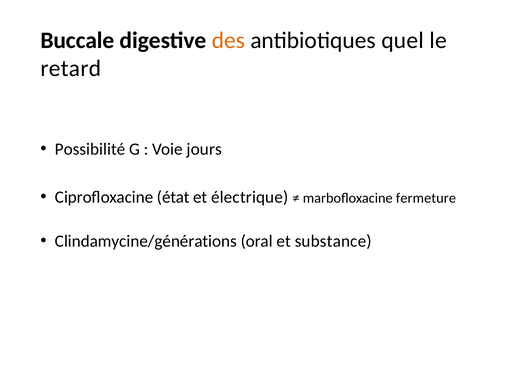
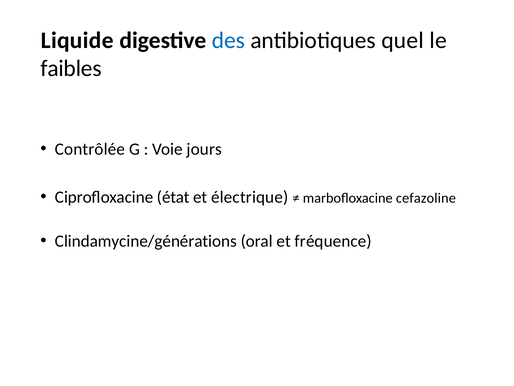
Buccale: Buccale -> Liquide (77, 40)
des colour: orange -> blue (228, 40)
retard: retard -> faibles (71, 68)
Possibilité: Possibilité -> Contrôlée (90, 149)
fermeture: fermeture -> cefazoline (426, 198)
substance: substance -> fréquence (333, 241)
